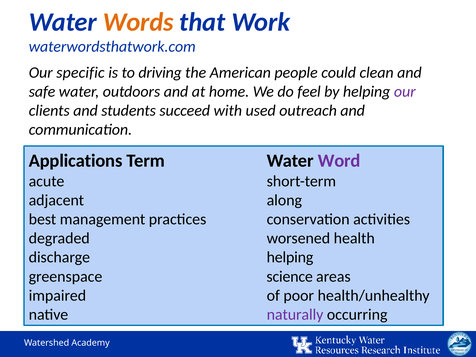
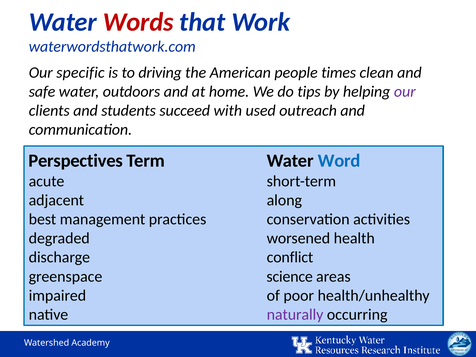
Words colour: orange -> red (138, 22)
could: could -> times (339, 73)
feel: feel -> tips (309, 92)
Applications: Applications -> Perspectives (76, 161)
Word colour: purple -> blue (339, 161)
discharge helping: helping -> conflict (290, 257)
